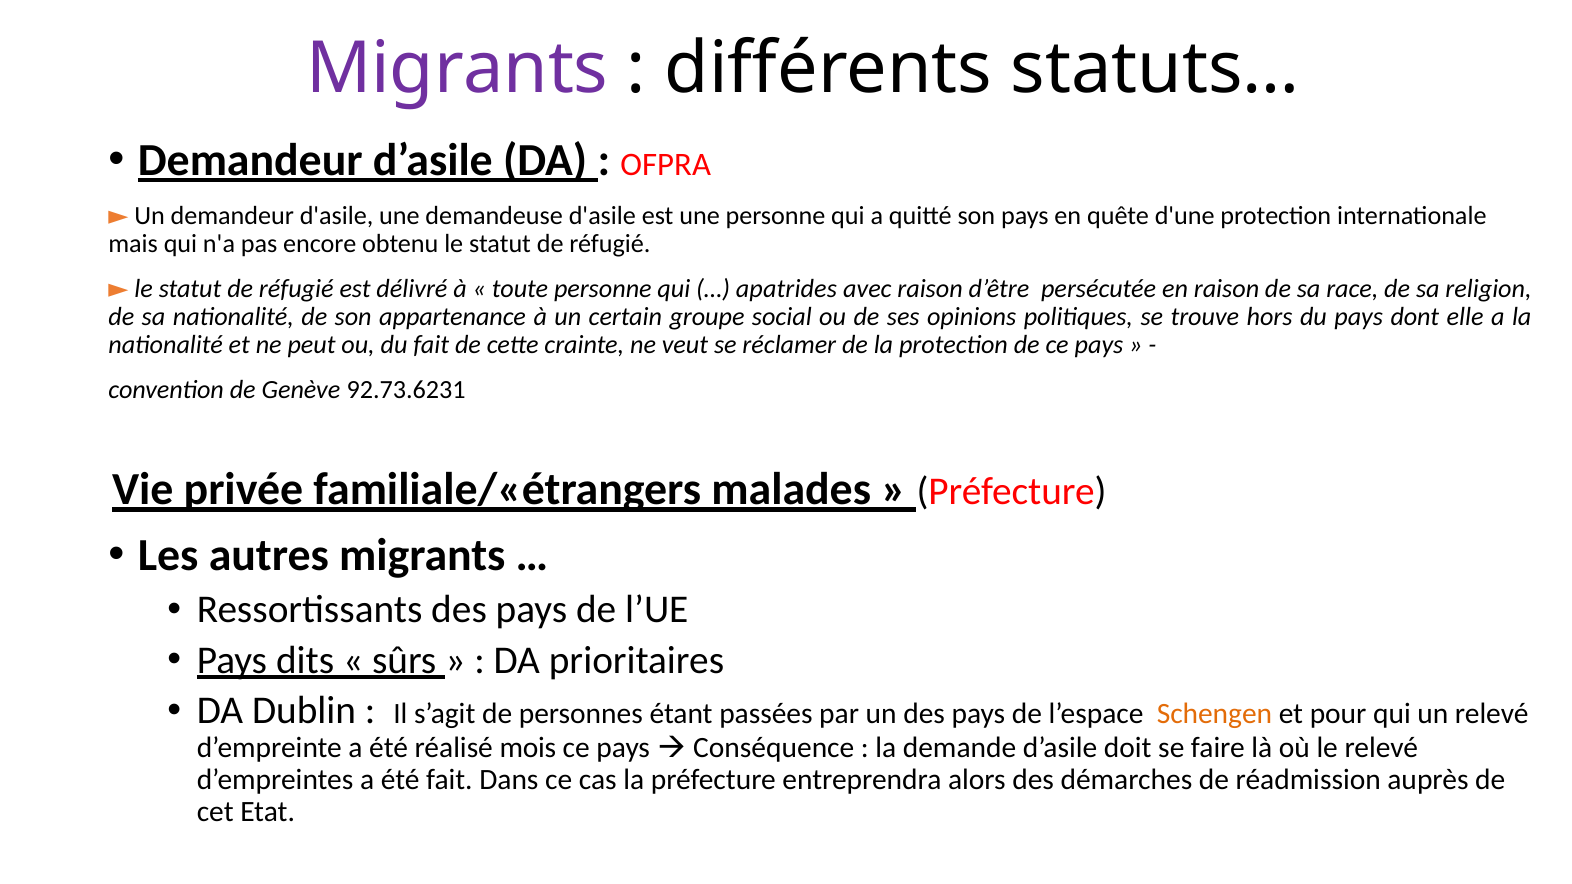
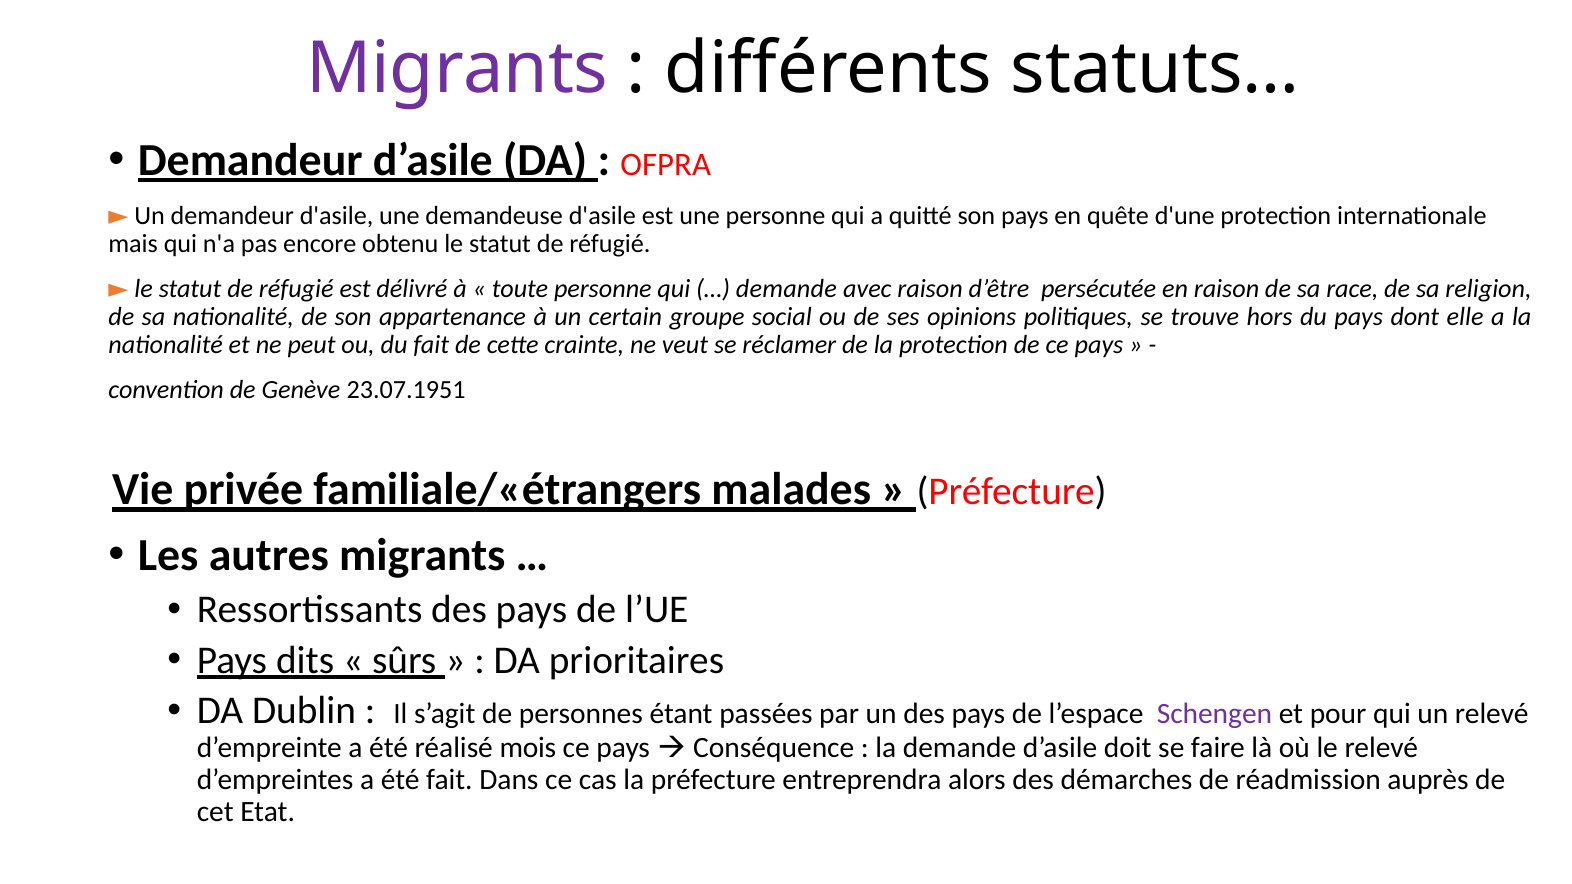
apatrides: apatrides -> demande (786, 289)
92.73.6231: 92.73.6231 -> 23.07.1951 (406, 390)
Schengen colour: orange -> purple (1214, 714)
